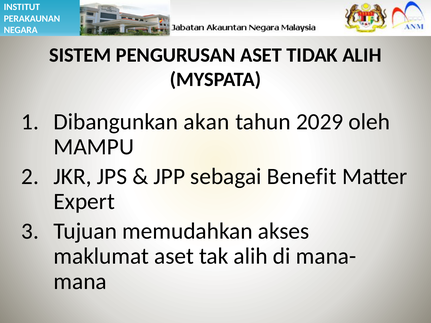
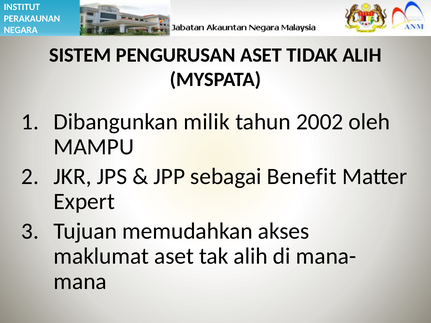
akan: akan -> milik (207, 122)
2029: 2029 -> 2002 (320, 122)
